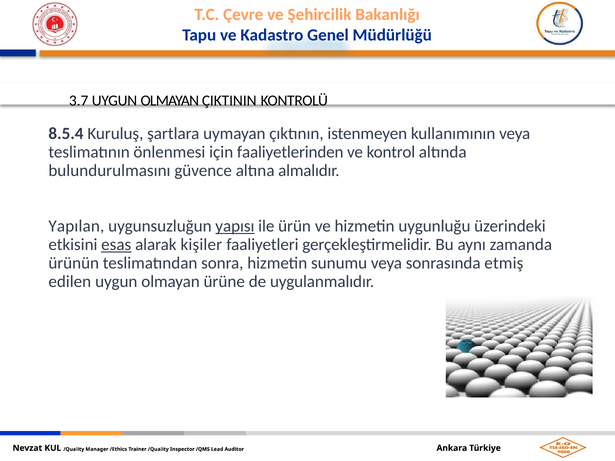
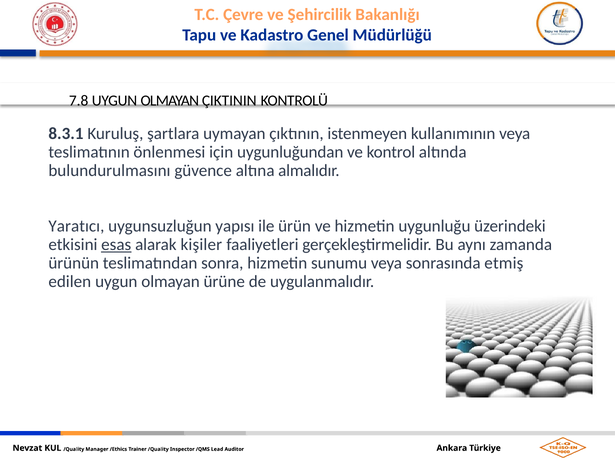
3.7: 3.7 -> 7.8 (79, 101)
8.5.4: 8.5.4 -> 8.3.1 (66, 134)
faaliyetlerinden: faaliyetlerinden -> uygunluğundan (290, 152)
Yapılan: Yapılan -> Yaratıcı (76, 226)
yapısı underline: present -> none (235, 226)
